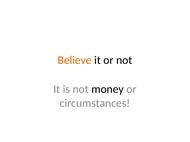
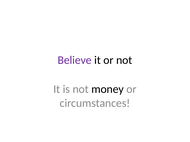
Believe colour: orange -> purple (75, 60)
